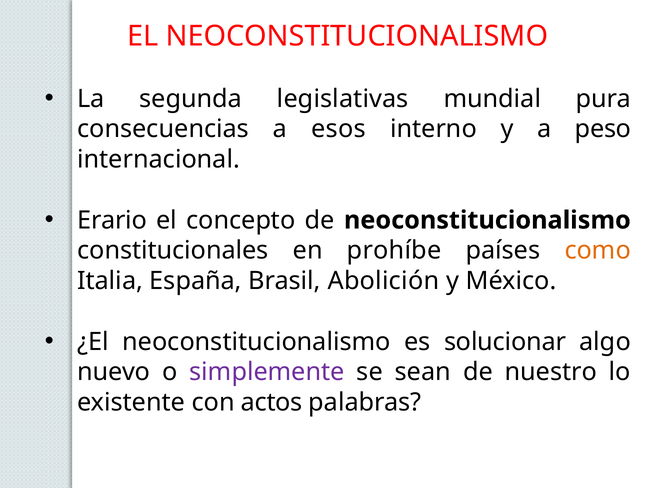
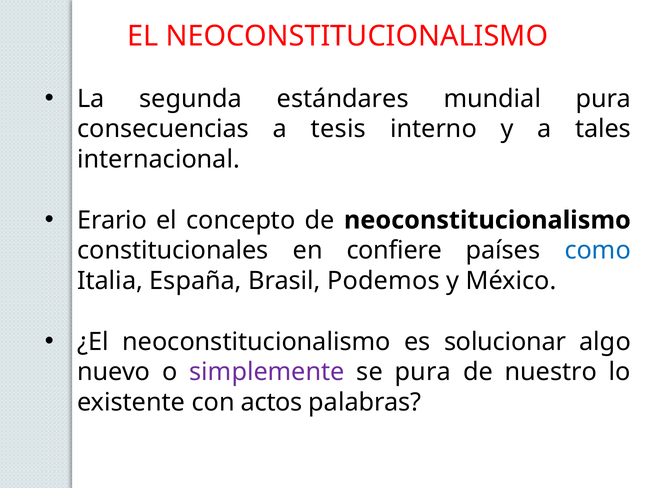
legislativas: legislativas -> estándares (343, 99)
esos: esos -> tesis (338, 129)
peso: peso -> tales (603, 129)
prohíbe: prohíbe -> confiere (394, 250)
como colour: orange -> blue (598, 250)
Abolición: Abolición -> Podemos (383, 281)
se sean: sean -> pura (423, 372)
